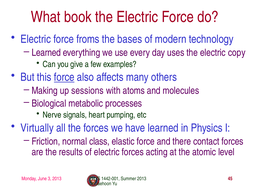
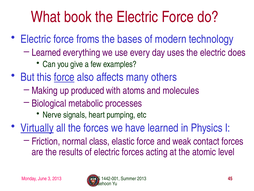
copy: copy -> does (237, 52)
sessions: sessions -> produced (88, 90)
Virtually underline: none -> present (37, 128)
there: there -> weak (182, 141)
